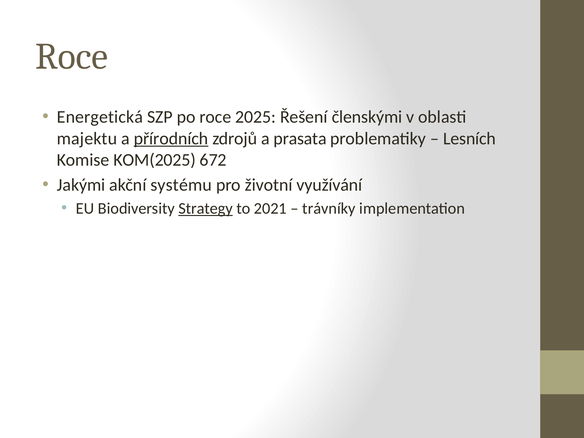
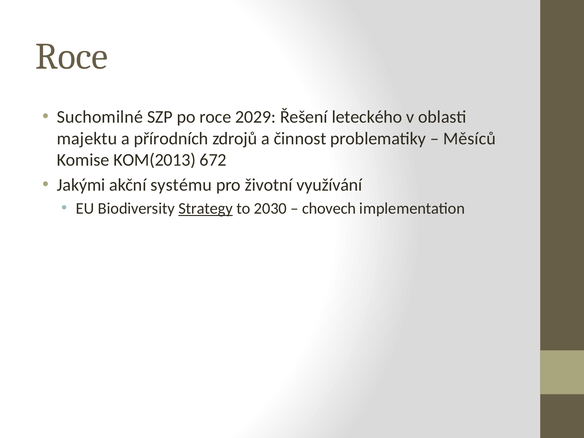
Energetická: Energetická -> Suchomilné (100, 117)
2025: 2025 -> 2029 (256, 117)
členskými: členskými -> leteckého (367, 117)
přírodních underline: present -> none (171, 138)
prasata: prasata -> činnost (300, 138)
Lesních: Lesních -> Měsíců (469, 138)
KOM(2025: KOM(2025 -> KOM(2013 (155, 160)
2021: 2021 -> 2030 (270, 208)
trávníky: trávníky -> chovech (329, 208)
